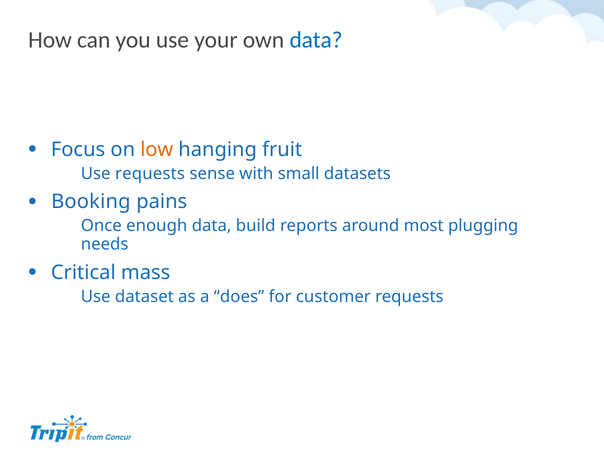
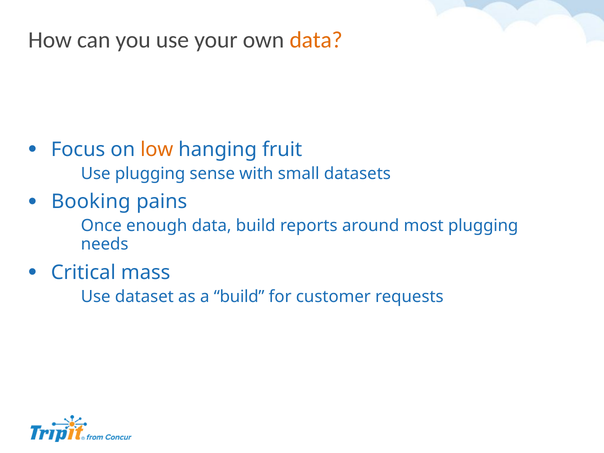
data colour: blue -> orange (316, 40)
Use requests: requests -> plugging (150, 174)
a does: does -> build (239, 297)
